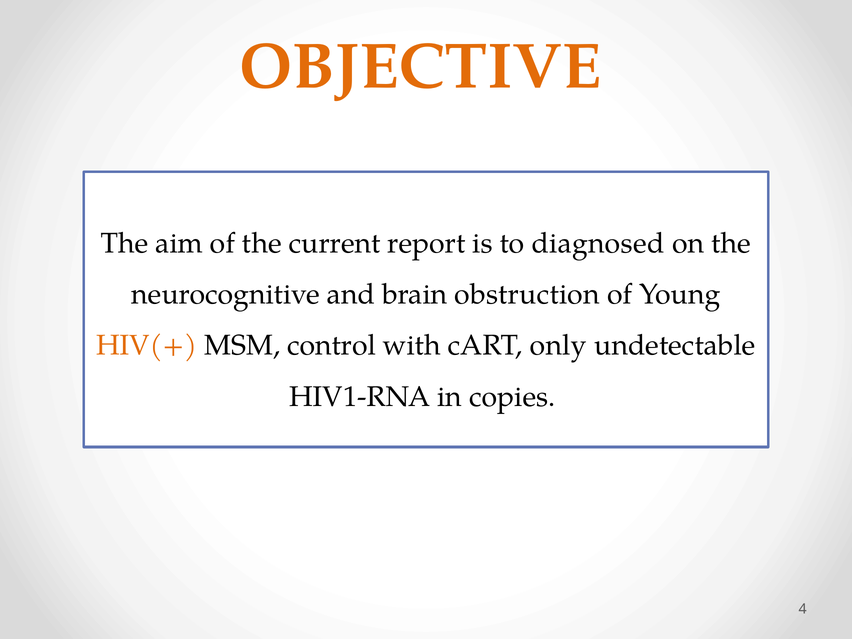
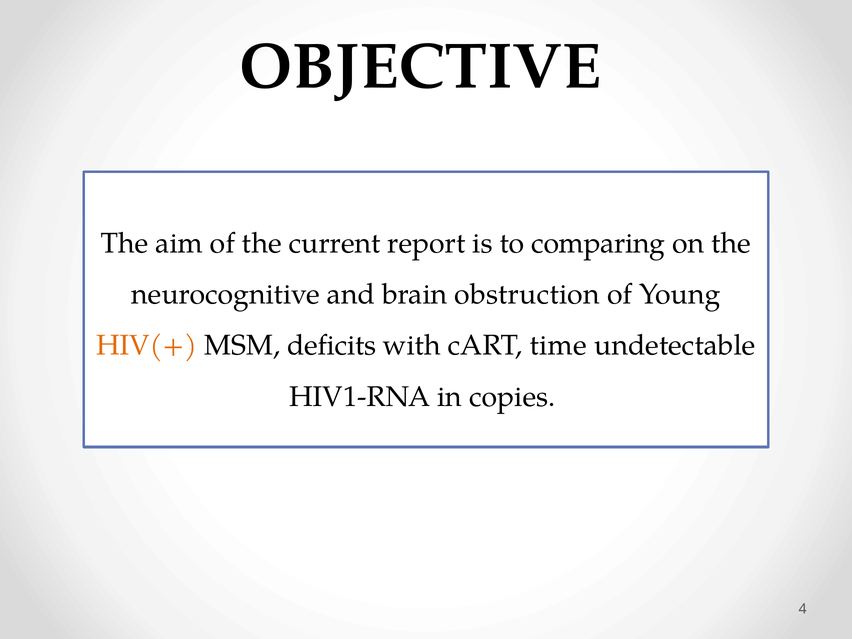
OBJECTIVE colour: orange -> black (420, 67)
diagnosed: diagnosed -> comparing (598, 243)
control: control -> deficits (332, 346)
only: only -> time (558, 346)
